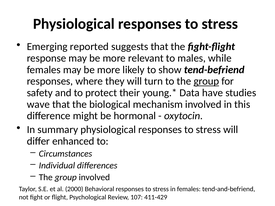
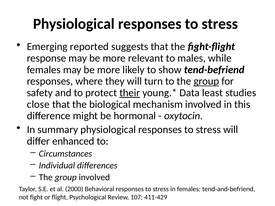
their underline: none -> present (130, 93)
have: have -> least (212, 93)
wave: wave -> close (38, 104)
